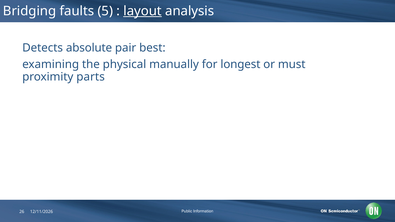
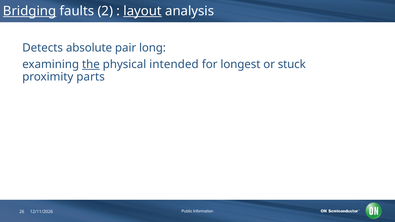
Bridging underline: none -> present (30, 11)
5: 5 -> 2 (105, 11)
best: best -> long (152, 48)
the underline: none -> present (91, 64)
manually: manually -> intended (174, 64)
must: must -> stuck (292, 64)
